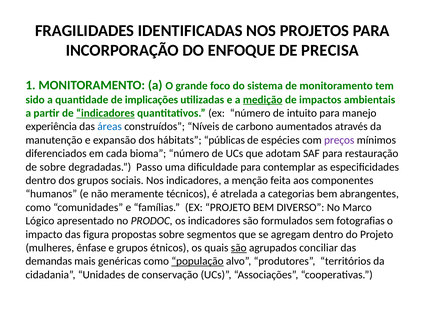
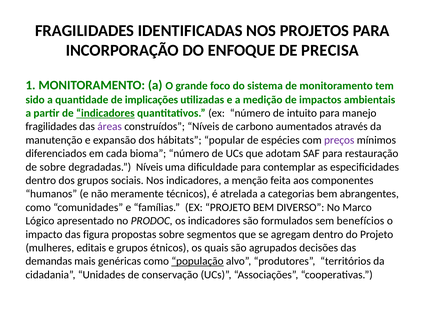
medição underline: present -> none (263, 100)
experiência: experiência -> fragilidades (51, 126)
áreas colour: blue -> purple (110, 126)
públicas: públicas -> popular (224, 140)
degradadas Passo: Passo -> Níveis (149, 167)
fotografias: fotografias -> benefícios (360, 221)
ênfase: ênfase -> editais (91, 248)
são underline: present -> none (239, 248)
conciliar: conciliar -> decisões (319, 248)
